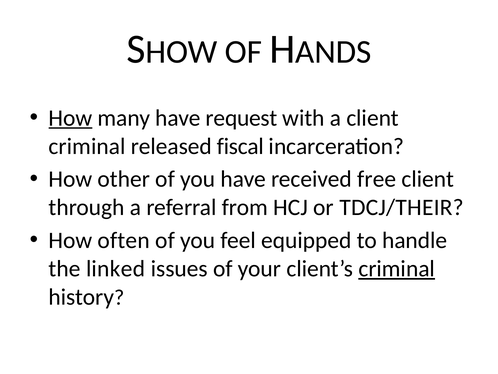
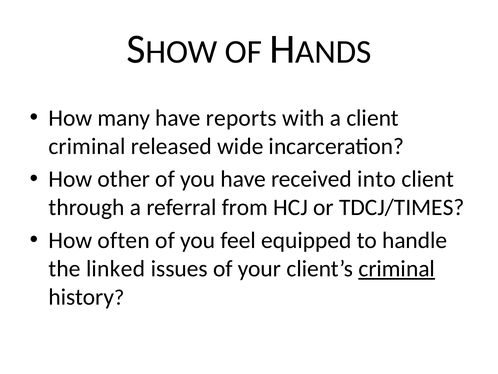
How underline: present -> none (70, 118)
request: request -> reports (241, 118)
fiscal: fiscal -> wide (240, 146)
free: free -> into (377, 179)
TDCJ/THEIR: TDCJ/THEIR -> TDCJ/TIMES (402, 207)
